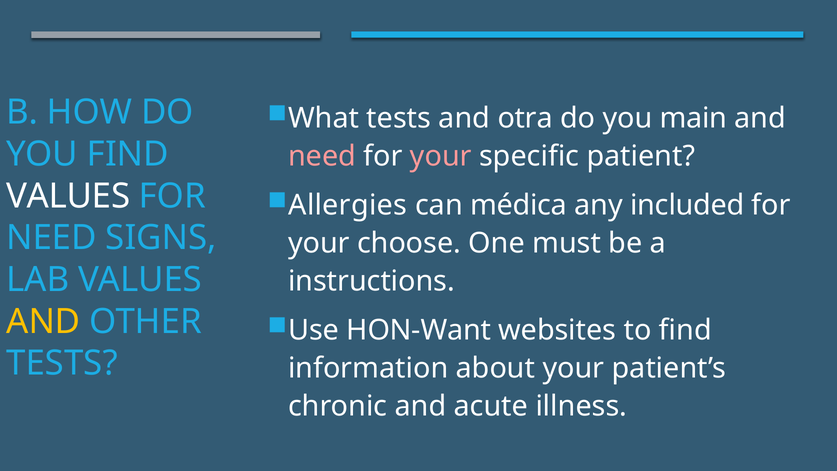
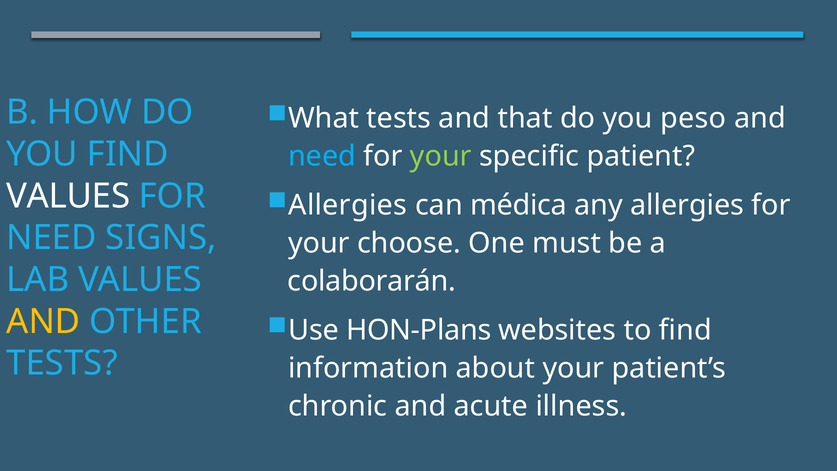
otra: otra -> that (525, 118)
main: main -> peso (693, 118)
need colour: pink -> light blue (322, 156)
your colour: pink -> light green (441, 156)
any included: included -> allergies (687, 205)
instructions: instructions -> colaborarán (372, 281)
HON-Want: HON-Want -> HON-Plans (419, 330)
